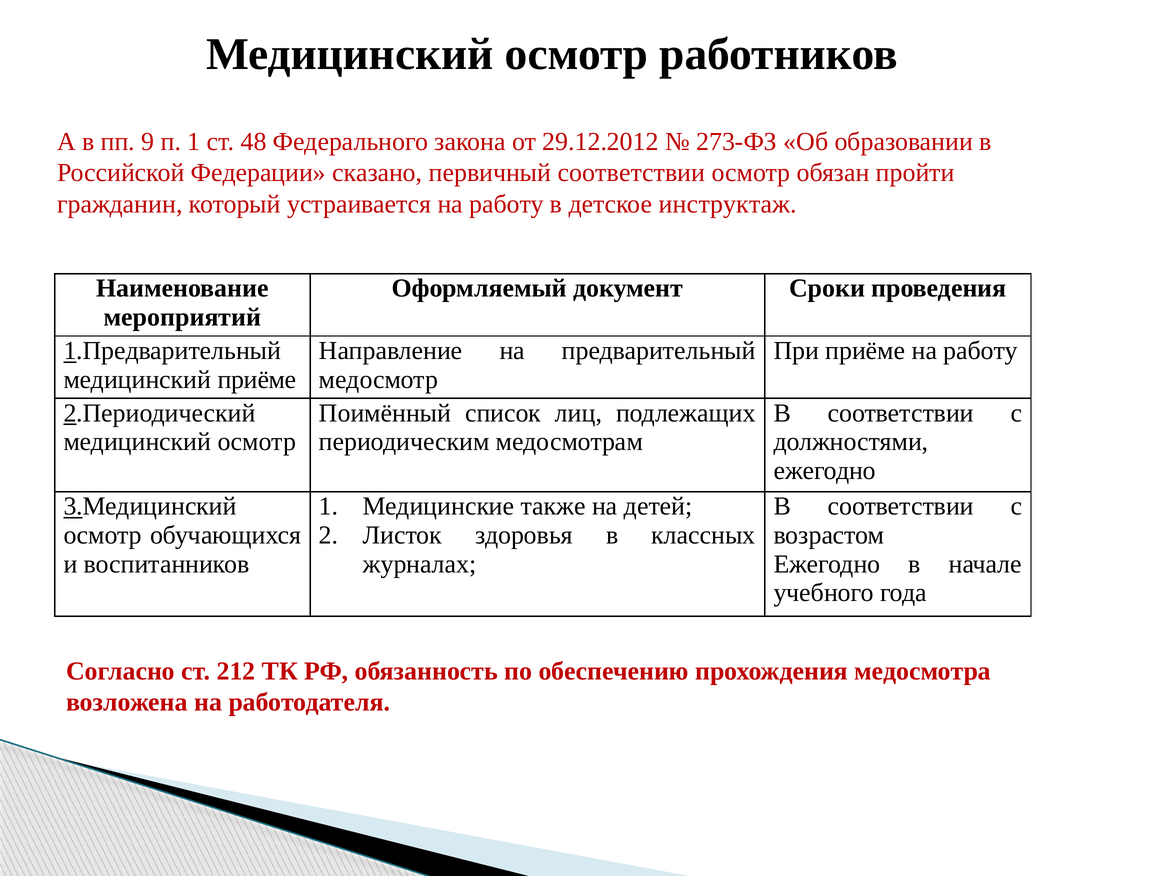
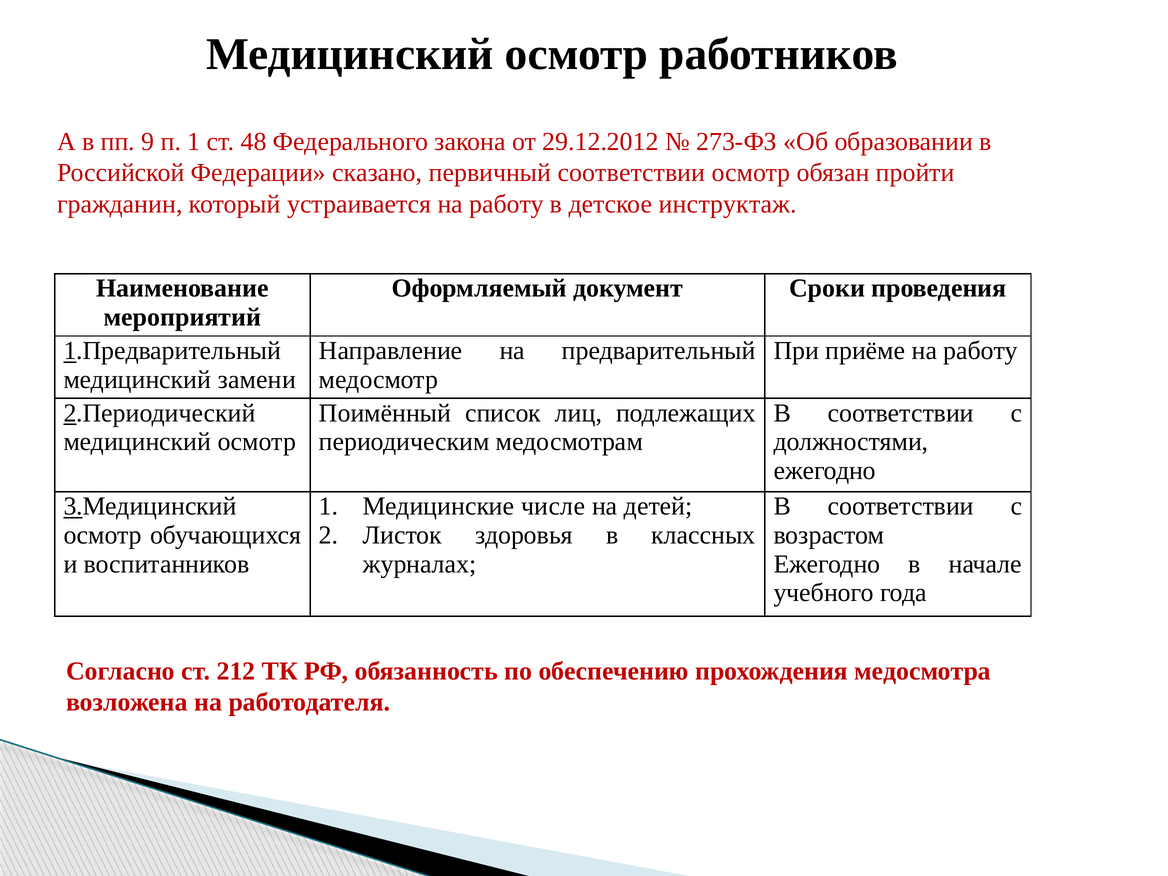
медицинский приёме: приёме -> замени (257, 380)
также: также -> числе (553, 506)
